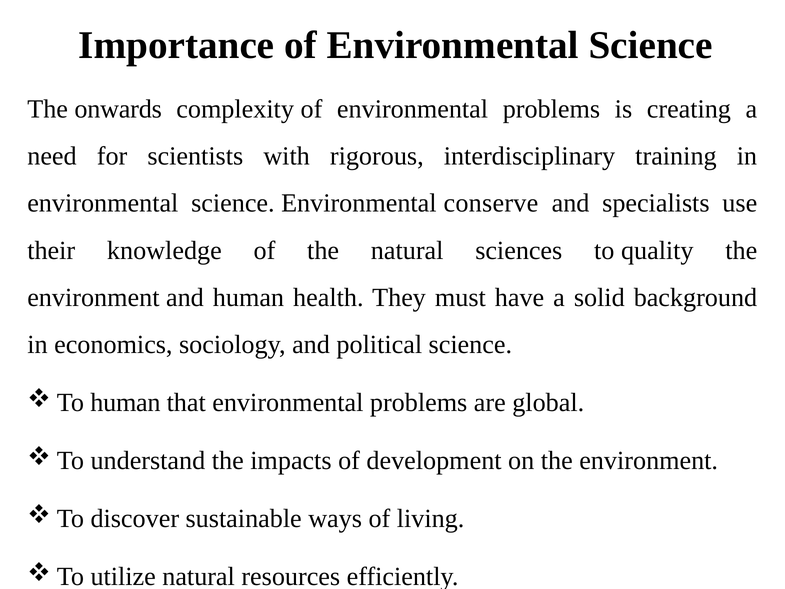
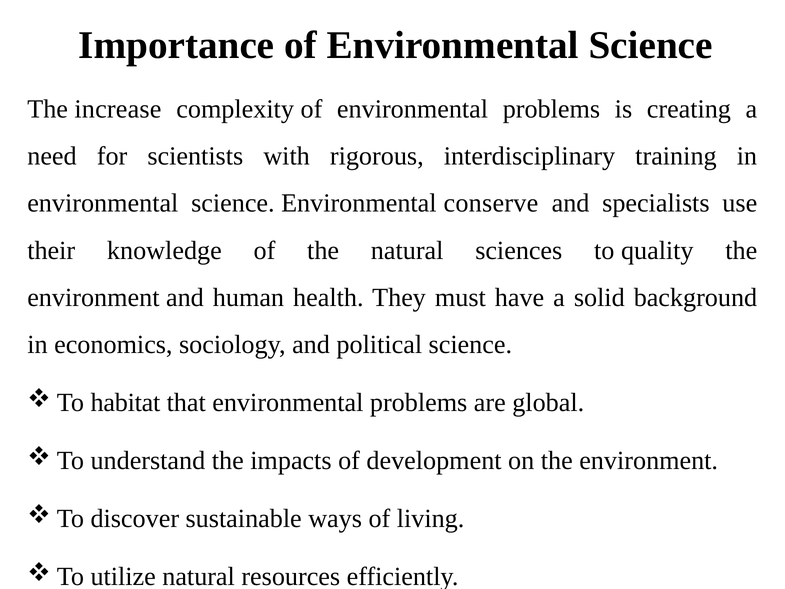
onwards: onwards -> increase (118, 109)
human: human -> habitat (125, 403)
